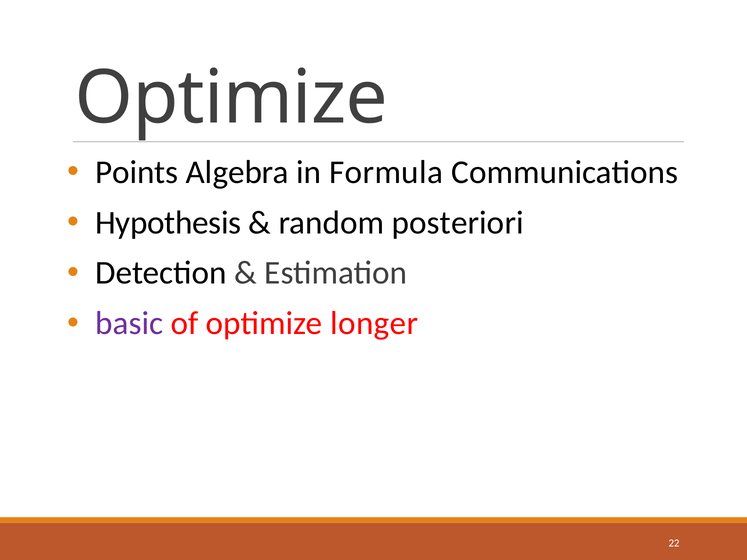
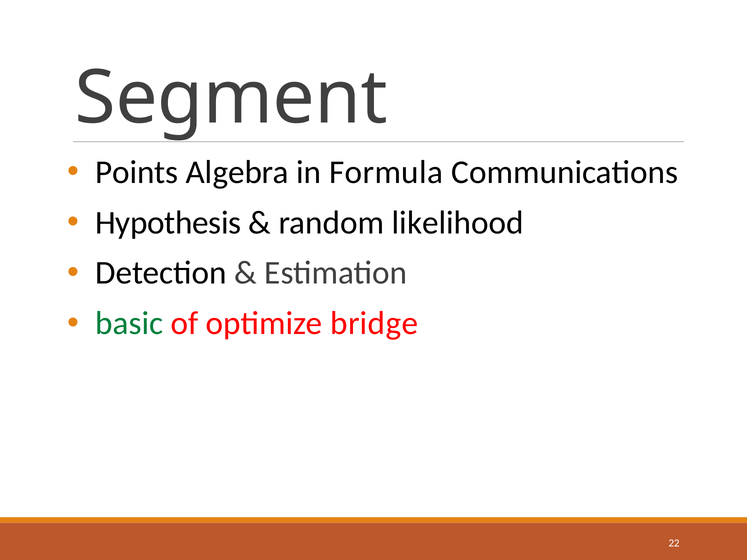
Optimize: Optimize -> Segment (231, 98)
posteriori: posteriori -> likelihood (458, 223)
basic colour: purple -> green (129, 323)
longer: longer -> bridge (374, 323)
